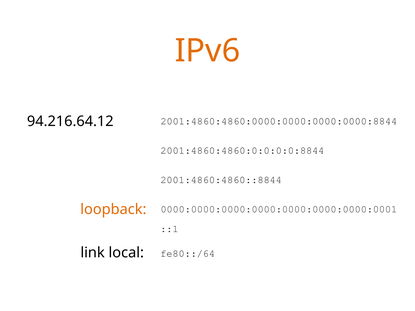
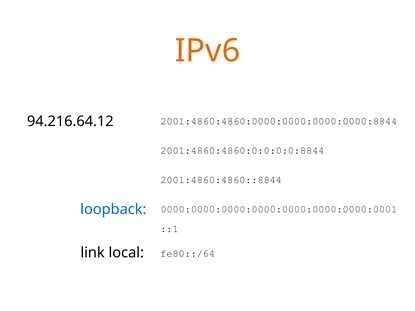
loopback colour: orange -> blue (113, 210)
